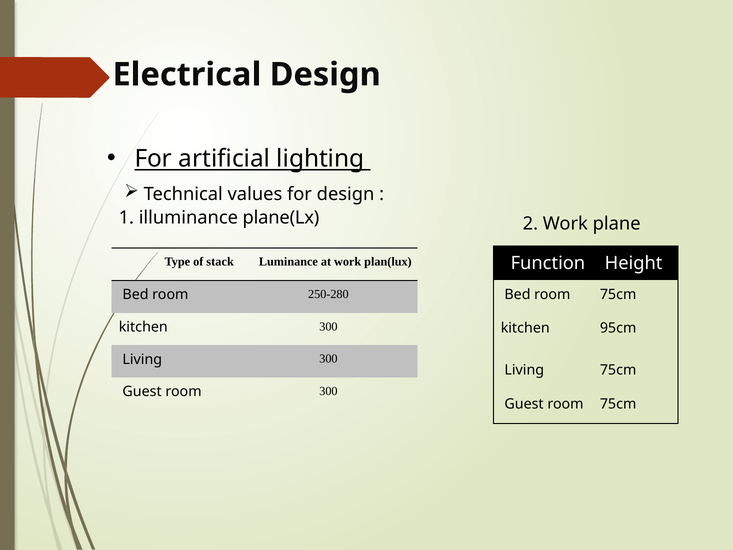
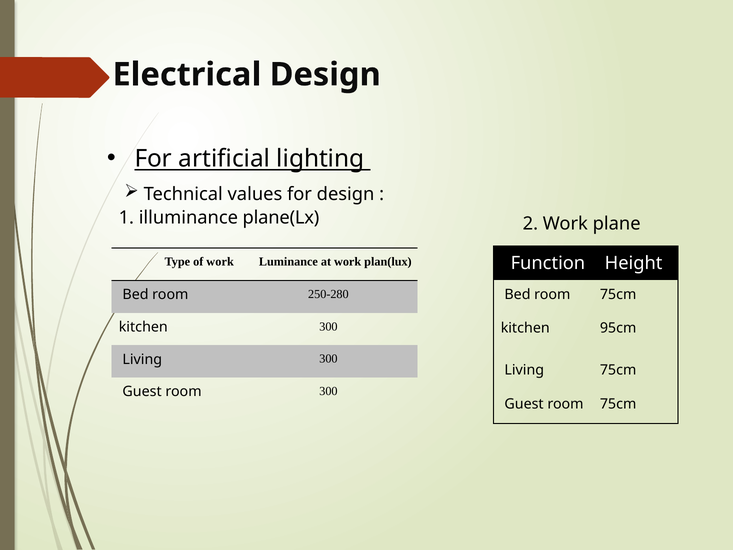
of stack: stack -> work (220, 262)
